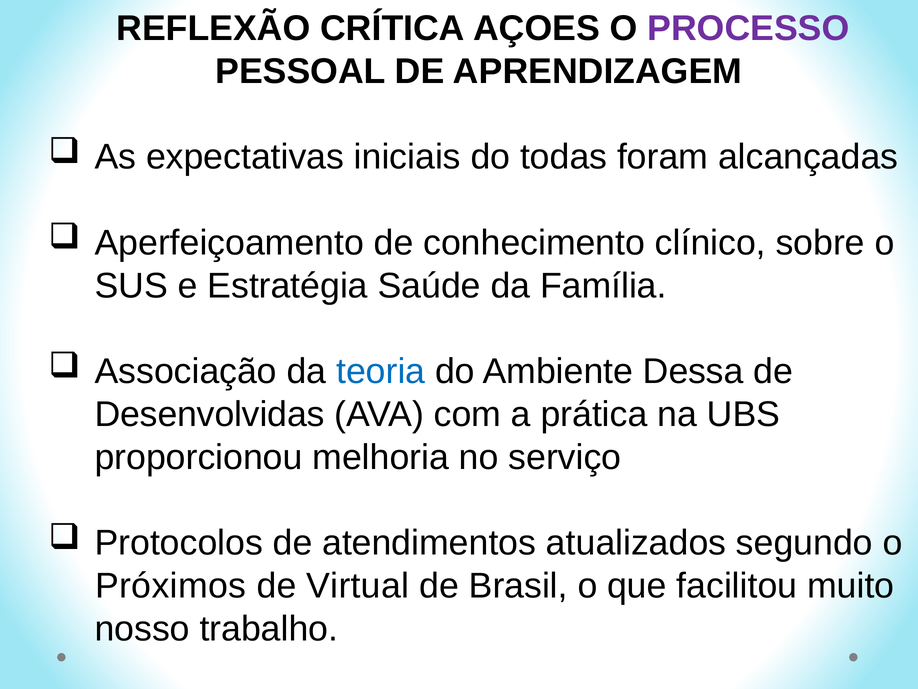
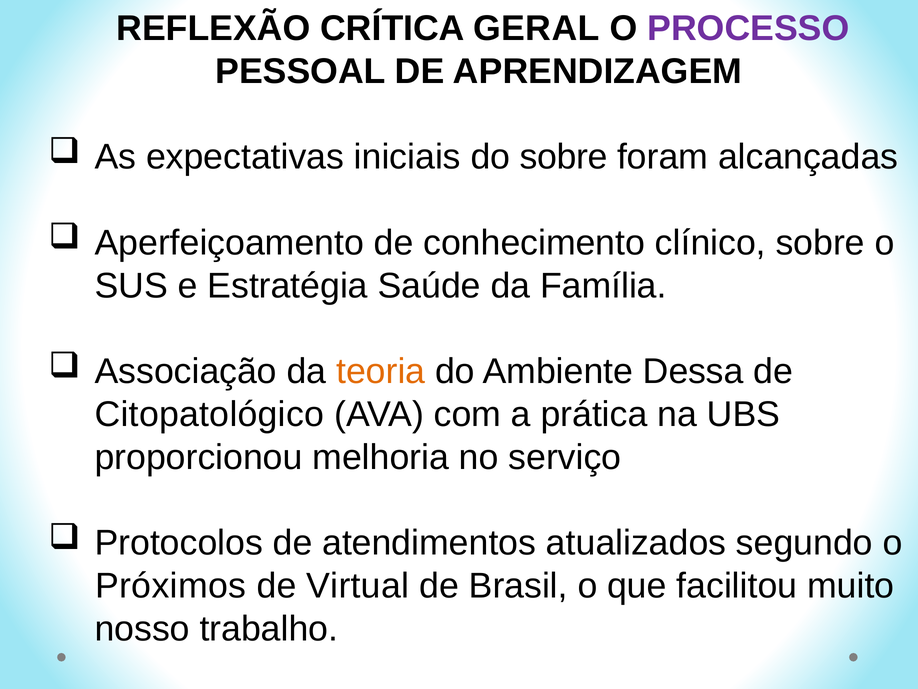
AÇOES: AÇOES -> GERAL (536, 28)
do todas: todas -> sobre (564, 157)
teoria colour: blue -> orange (381, 371)
Desenvolvidas: Desenvolvidas -> Citopatológico (209, 414)
